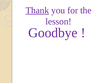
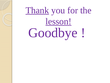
lesson underline: none -> present (59, 21)
